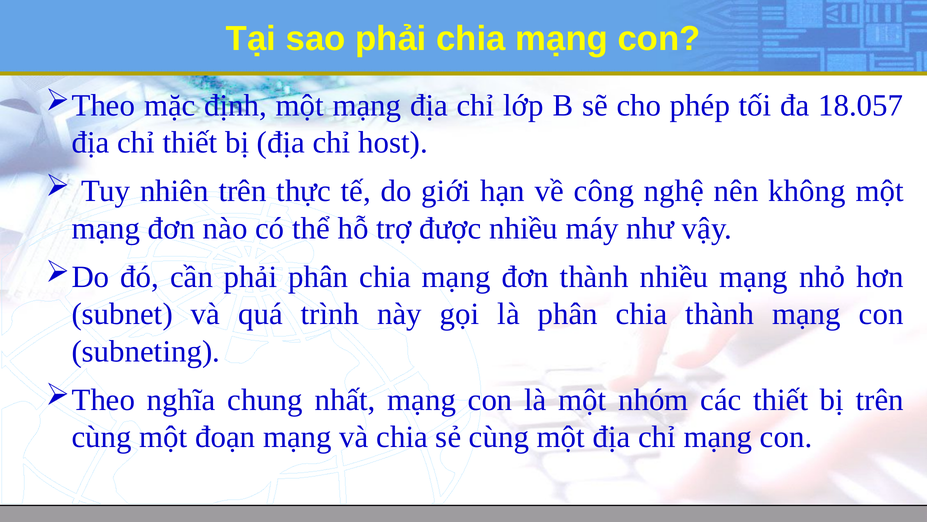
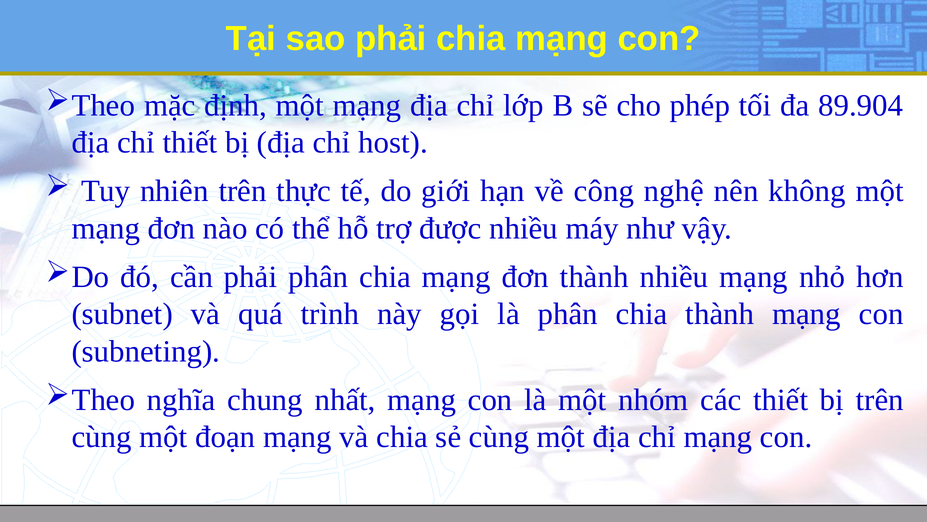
18.057: 18.057 -> 89.904 (861, 105)
